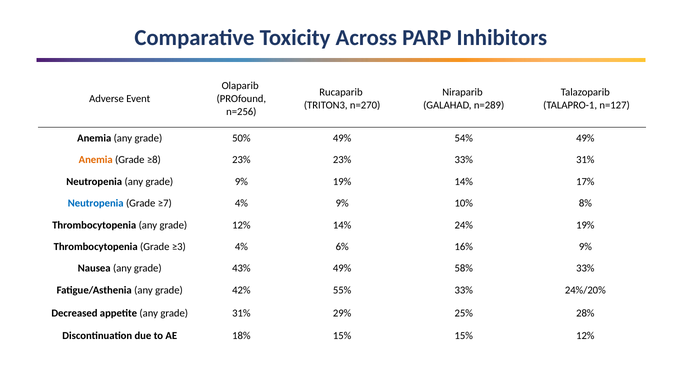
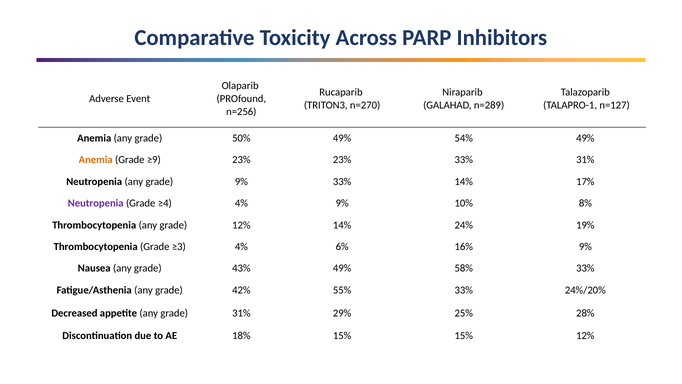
≥8: ≥8 -> ≥9 (154, 160)
9% 19%: 19% -> 33% (342, 181)
Neutropenia colour: blue -> purple (96, 203)
≥7: ≥7 -> ≥4 (165, 203)
